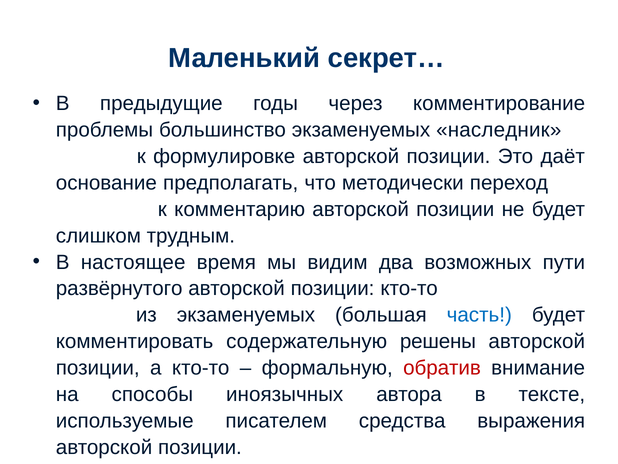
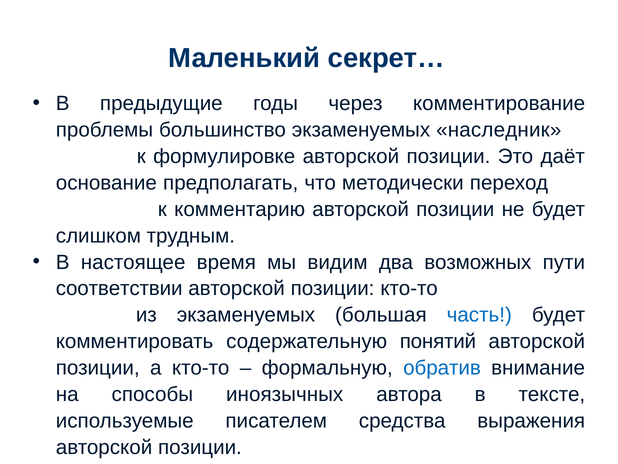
развёрнутого: развёрнутого -> соответствии (119, 288)
решены: решены -> понятий (438, 341)
обратив colour: red -> blue (442, 368)
